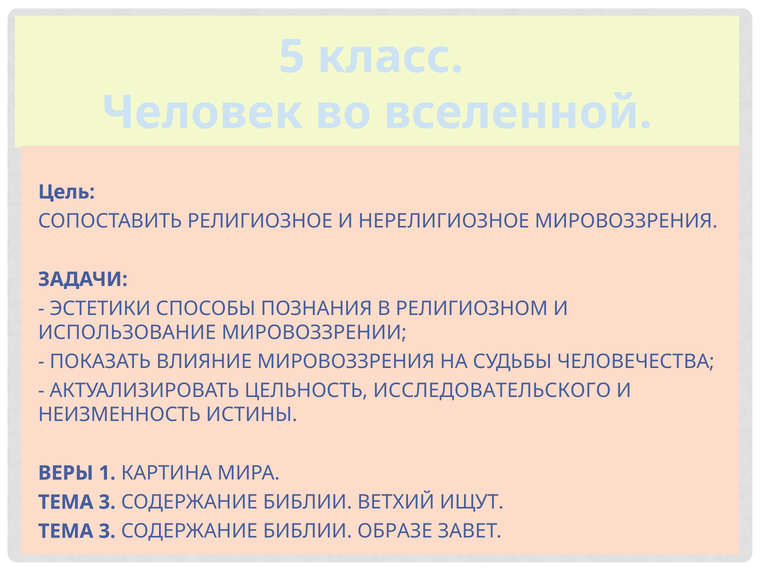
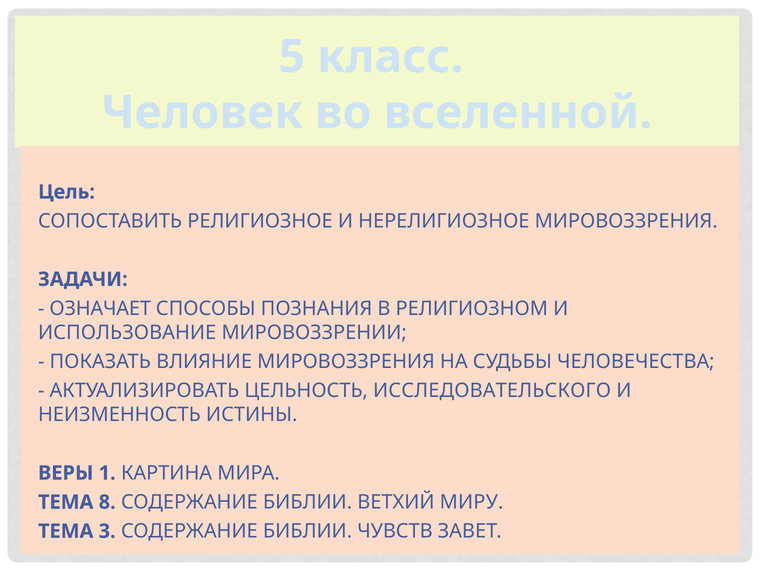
ЭСТЕТИКИ: ЭСТЕТИКИ -> ОЗНАЧАЕТ (100, 308)
3: 3 -> 8 (107, 502)
ИЩУТ: ИЩУТ -> МИРУ (472, 502)
ОБРАЗЕ: ОБРАЗЕ -> ЧУВСТВ (395, 531)
